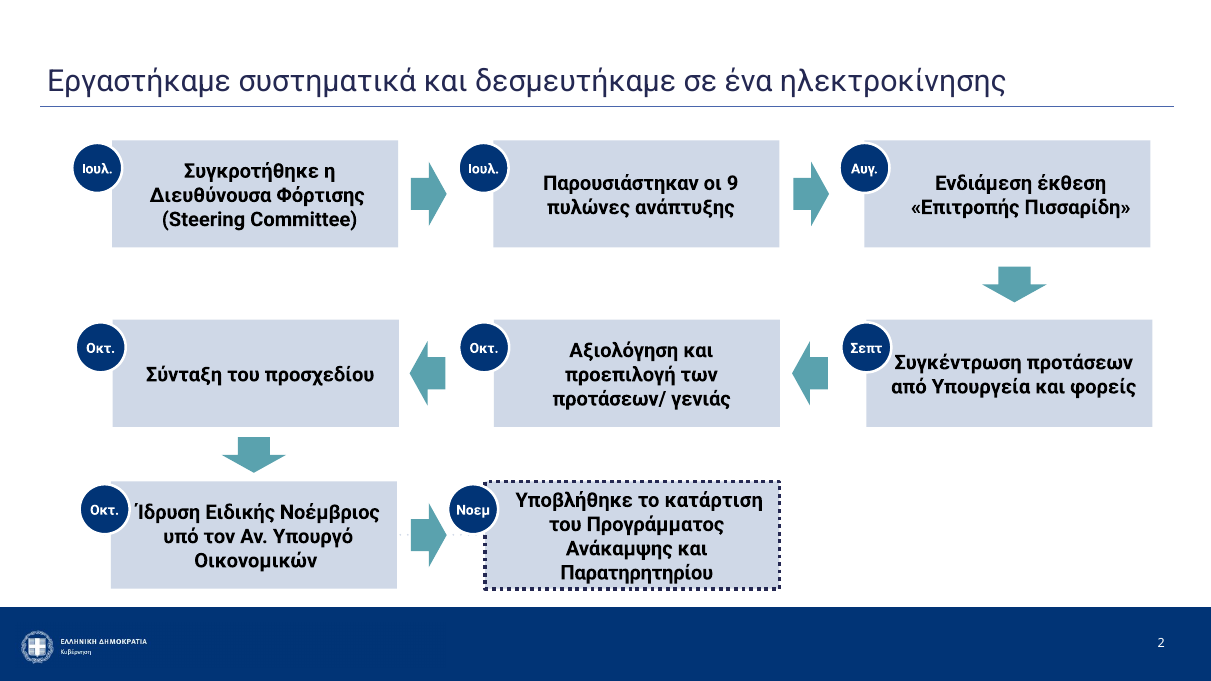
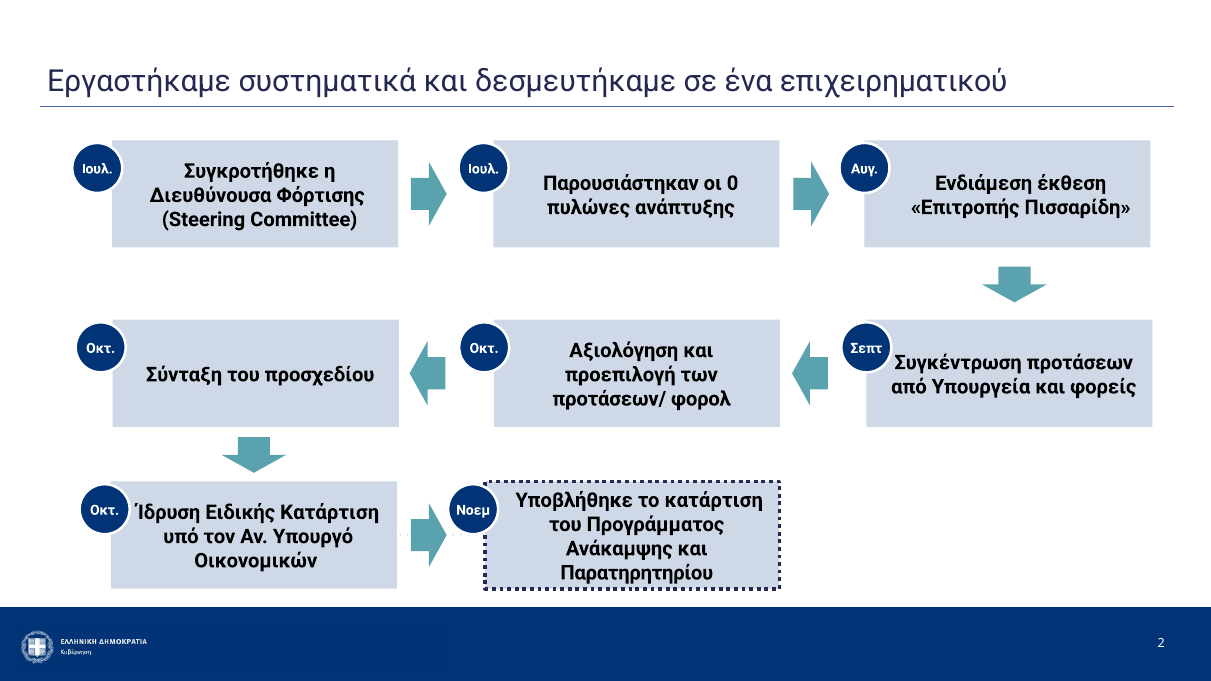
ηλεκτροκίνησης: ηλεκτροκίνησης -> επιχειρηματικού (894, 82)
9: 9 -> 0 (733, 183)
γενιάς: γενιάς -> φορολ (701, 399)
Ειδικής Νοέμβριος: Νοέμβριος -> Κατάρτιση (330, 512)
